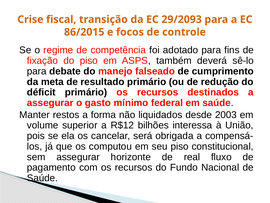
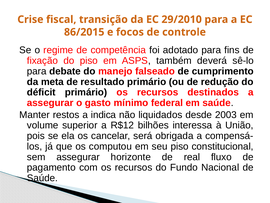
29/2093: 29/2093 -> 29/2010 (182, 19)
forma: forma -> indica (104, 115)
